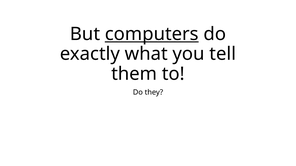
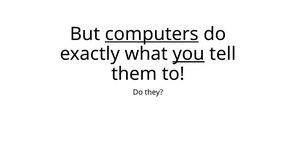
you underline: none -> present (189, 54)
